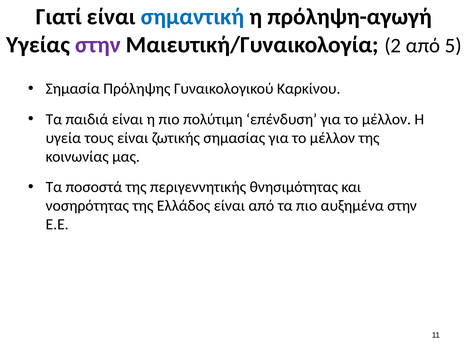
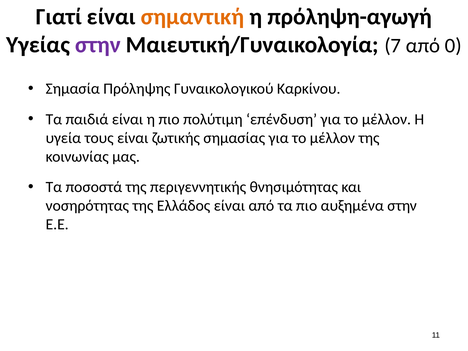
σημαντική colour: blue -> orange (192, 17)
2: 2 -> 7 (393, 46)
5: 5 -> 0 (453, 46)
